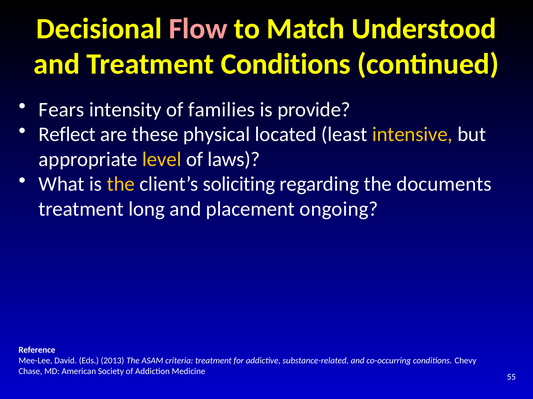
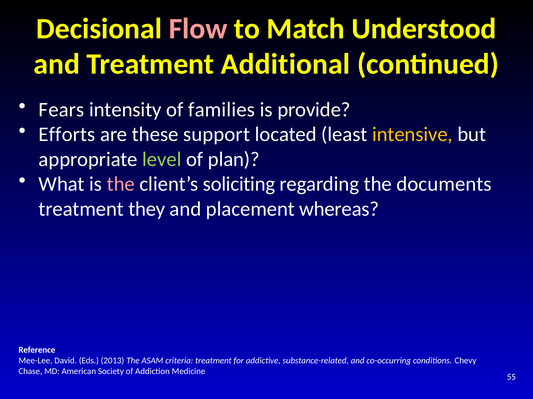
Treatment Conditions: Conditions -> Additional (285, 64)
Reflect: Reflect -> Efforts (67, 135)
physical: physical -> support (216, 135)
level colour: yellow -> light green (162, 160)
laws: laws -> plan (234, 160)
the colour: yellow -> pink (121, 184)
long: long -> they (147, 209)
ongoing: ongoing -> whereas (339, 209)
